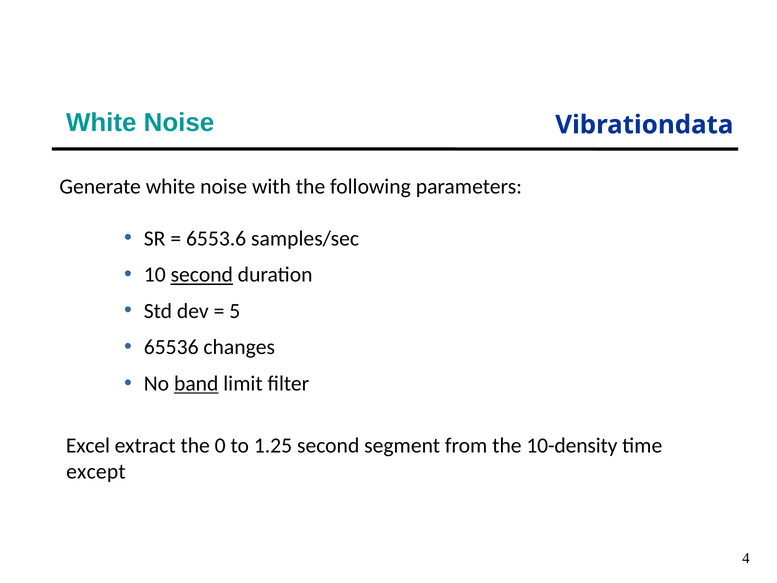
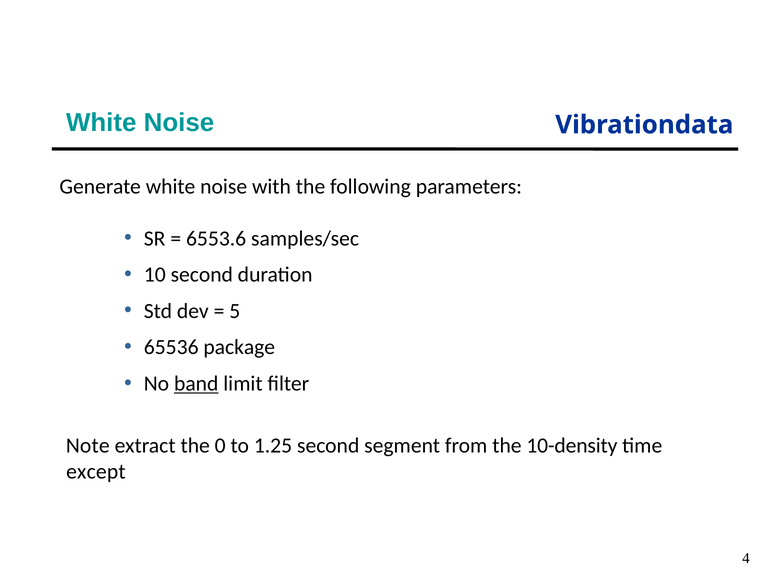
second underline: present -> none (202, 275)
changes: changes -> package (239, 347)
Excel: Excel -> Note (88, 446)
